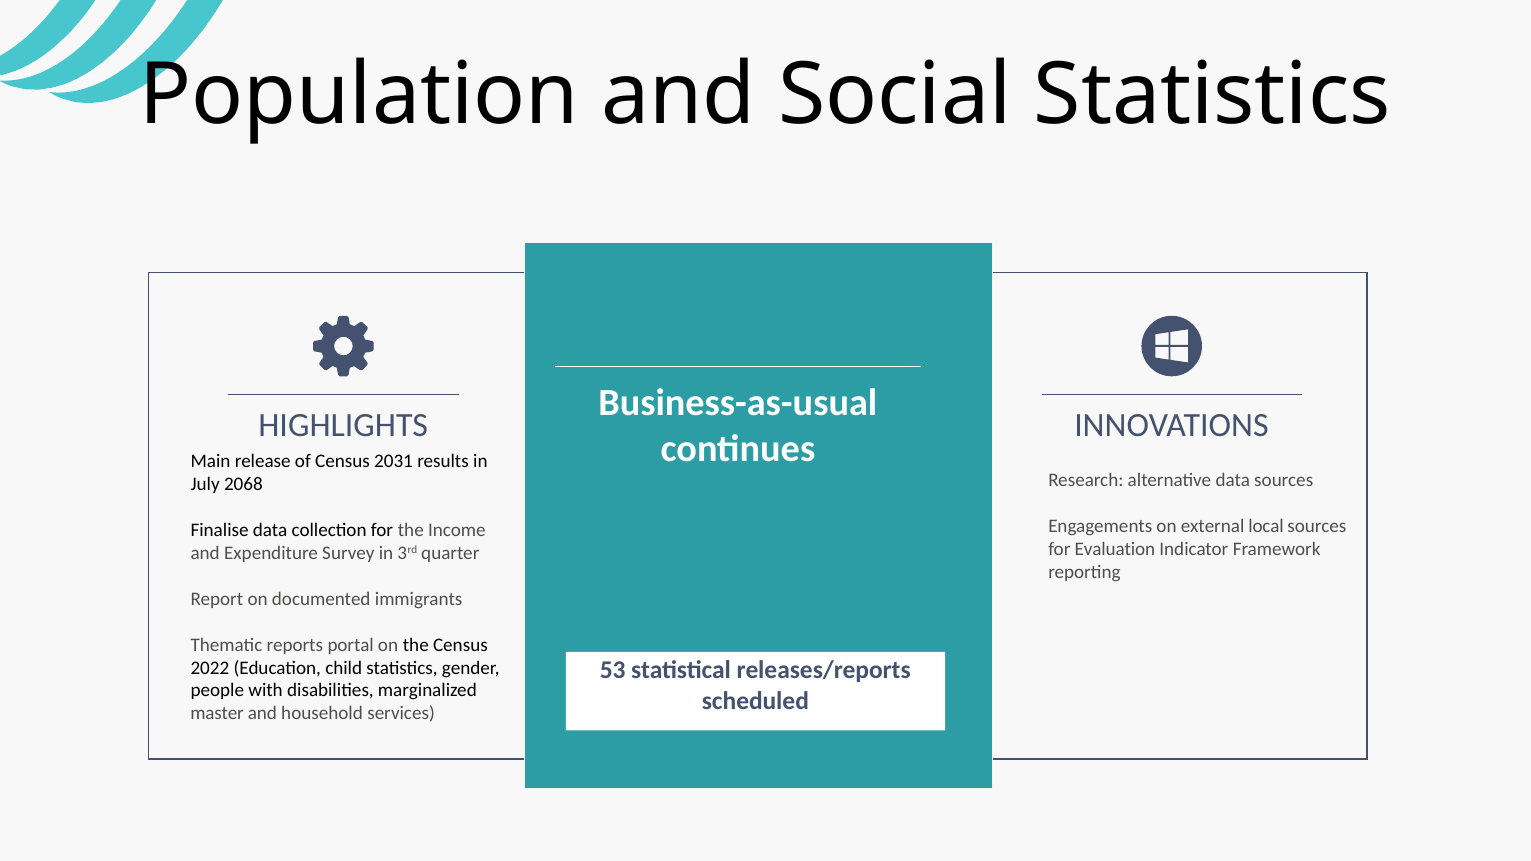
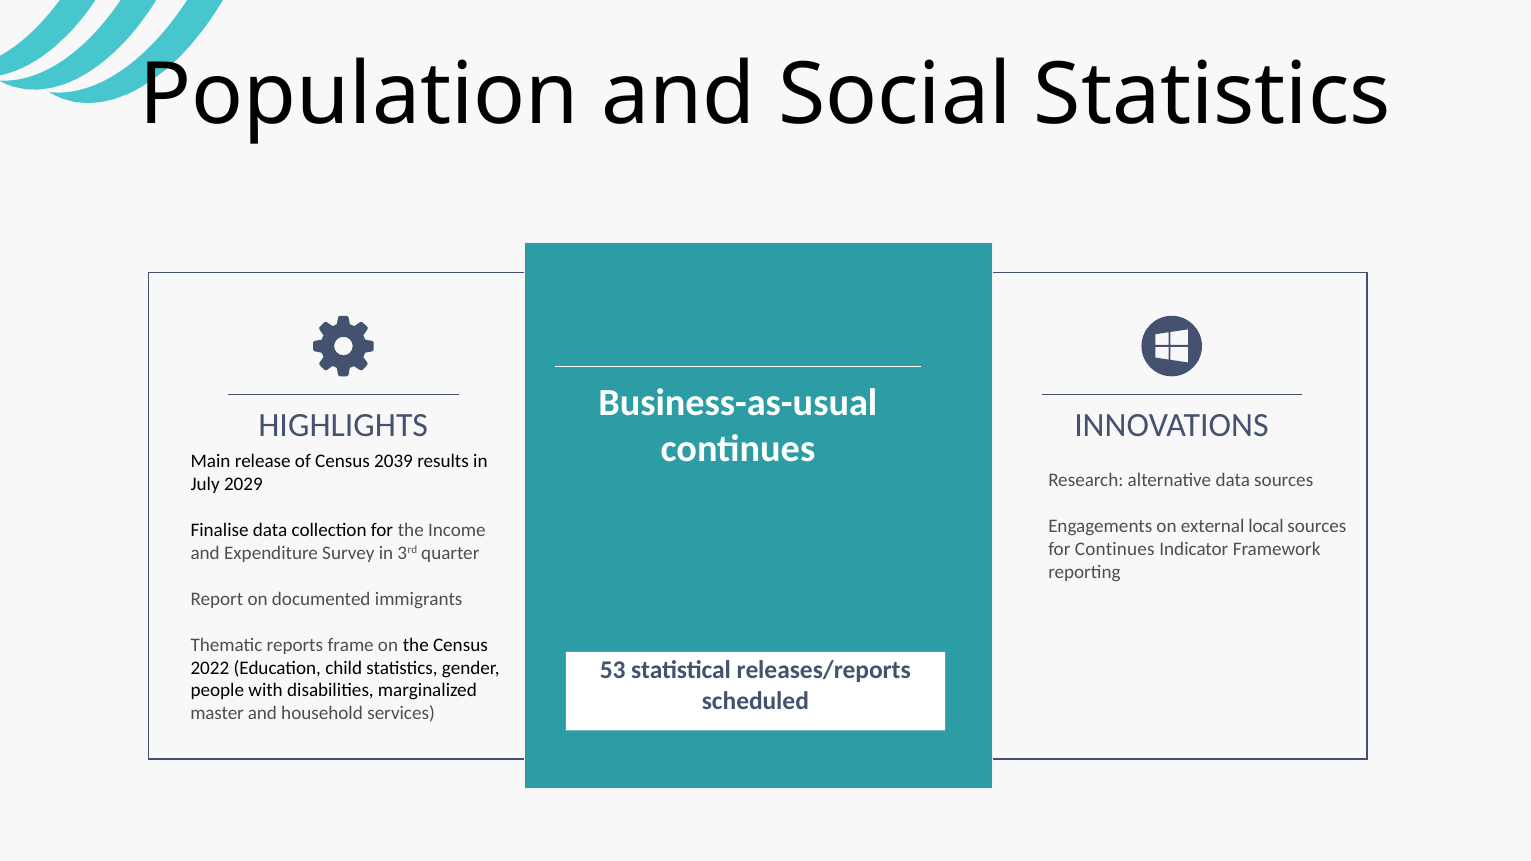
2031: 2031 -> 2039 (394, 461)
2068: 2068 -> 2029 (243, 484)
for Evaluation: Evaluation -> Continues (1115, 549)
portal: portal -> frame (351, 645)
